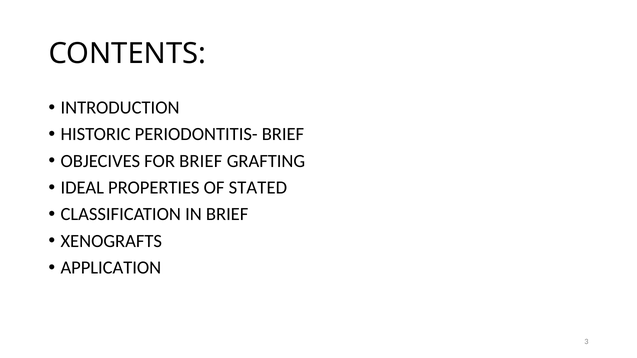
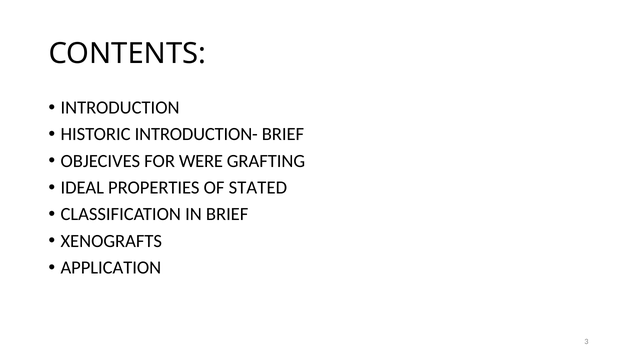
PERIODONTITIS-: PERIODONTITIS- -> INTRODUCTION- (196, 134)
FOR BRIEF: BRIEF -> WERE (201, 161)
